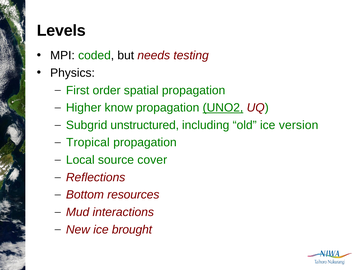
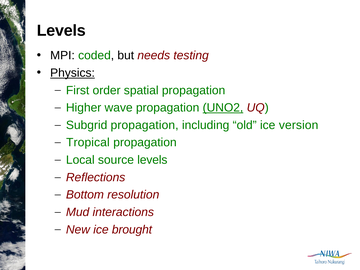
Physics underline: none -> present (73, 73)
know: know -> wave (119, 108)
Subgrid unstructured: unstructured -> propagation (145, 125)
source cover: cover -> levels (152, 160)
resources: resources -> resolution (133, 195)
